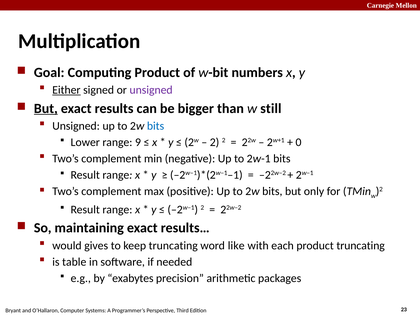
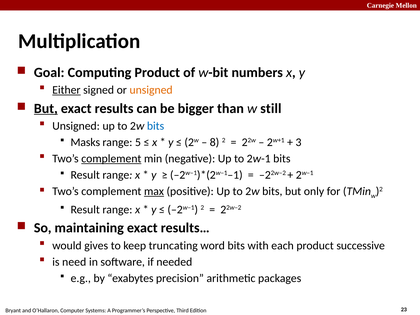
unsigned colour: purple -> orange (151, 90)
Lower: Lower -> Masks (85, 142)
9: 9 -> 5 (138, 142)
2: 2 -> 8 (215, 142)
0: 0 -> 3 (299, 142)
complement underline: none -> present (111, 159)
max underline: none -> present (154, 191)
word like: like -> bits (236, 245)
product truncating: truncating -> successive (361, 245)
table: table -> need (74, 262)
